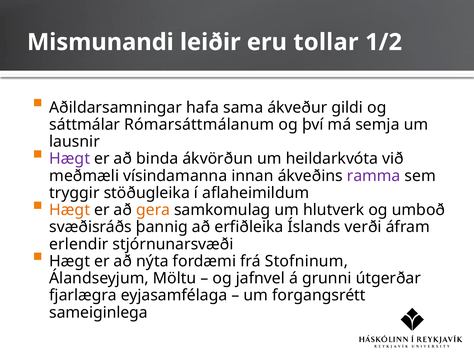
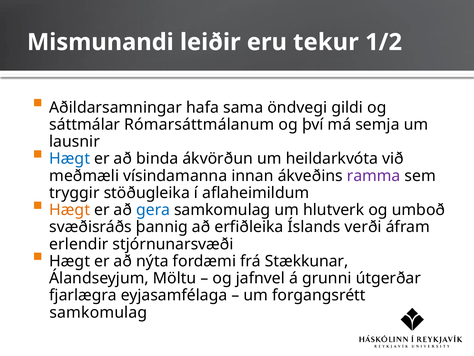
tollar: tollar -> tekur (326, 42)
ákveður: ákveður -> öndvegi (297, 107)
Hægt colour: purple -> blue (70, 159)
gera colour: orange -> blue (153, 210)
Stofninum: Stofninum -> Stækkunar (307, 261)
sameiginlega: sameiginlega -> samkomulag (98, 312)
